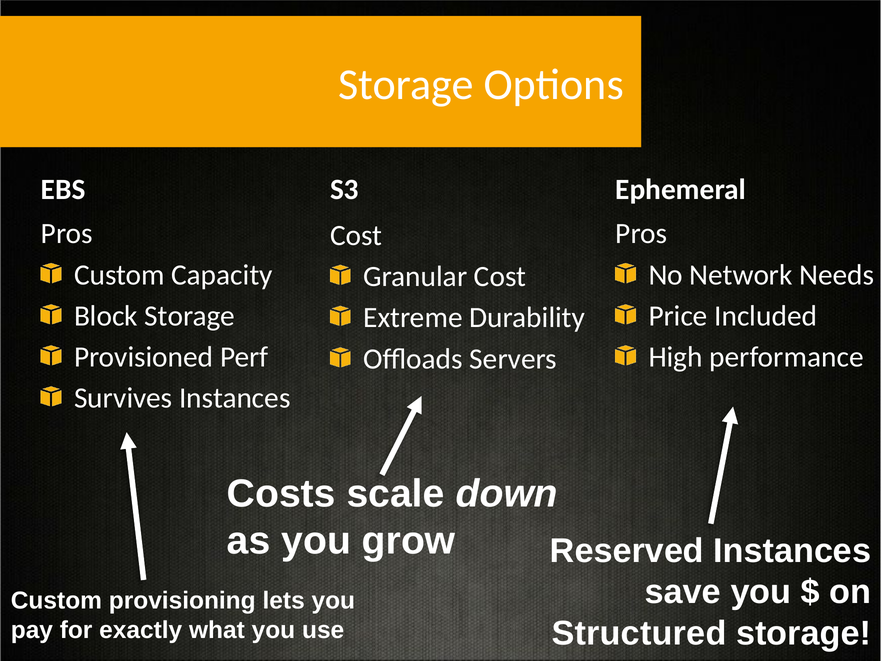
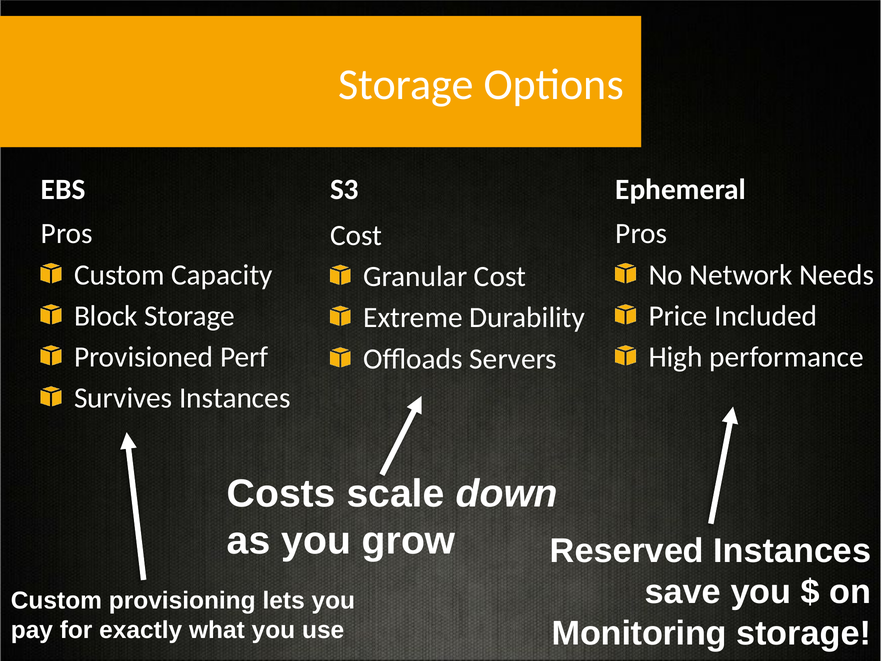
Structured: Structured -> Monitoring (639, 633)
